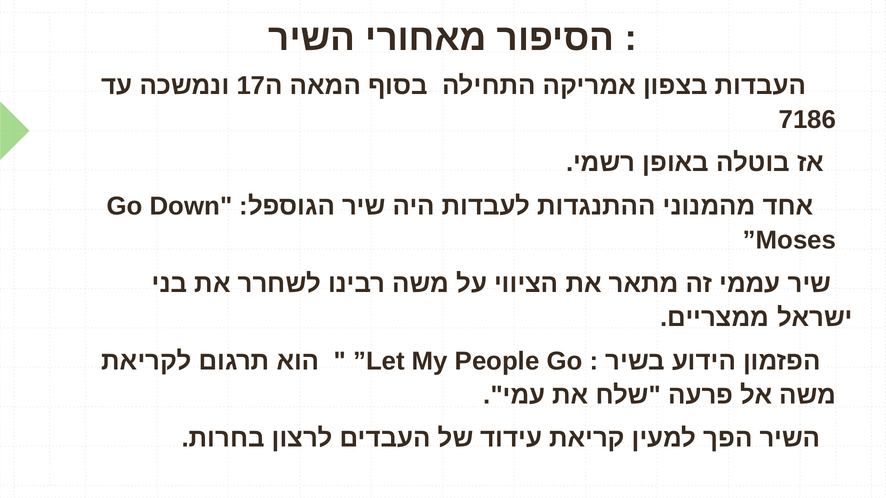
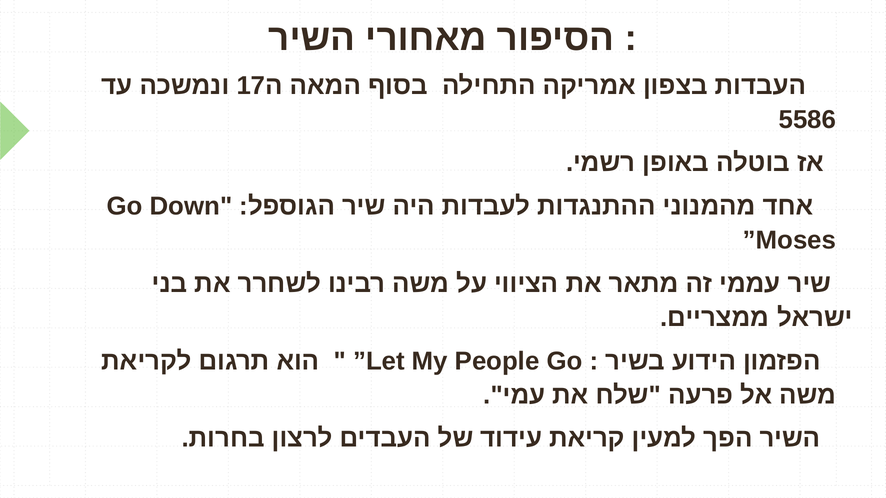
7186: 7186 -> 5586 (807, 120)
